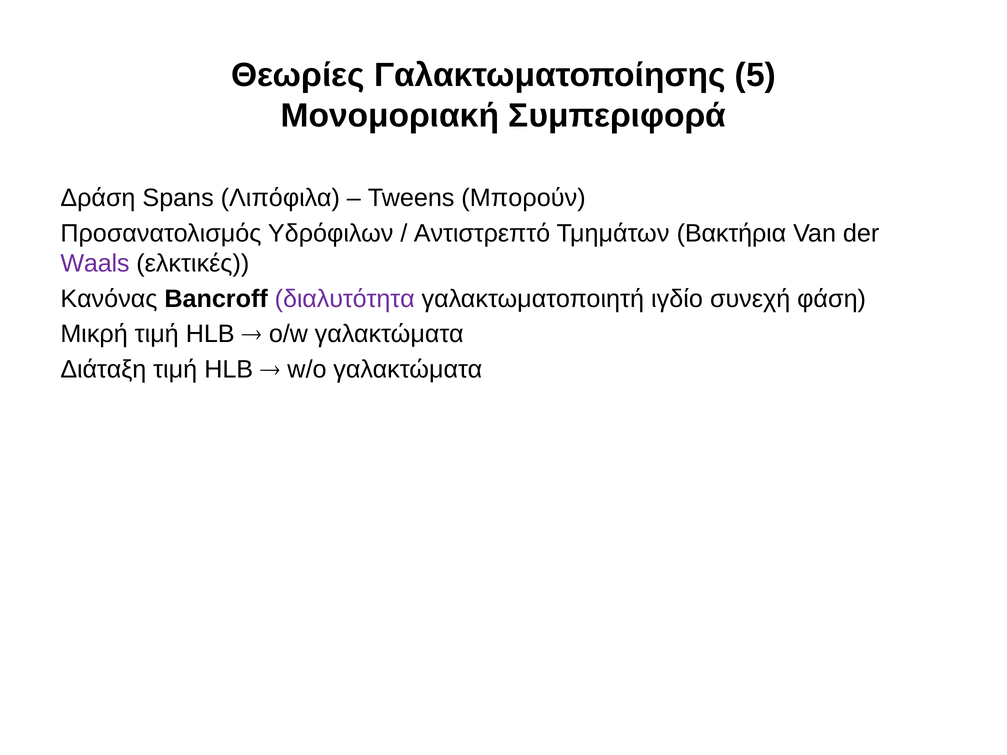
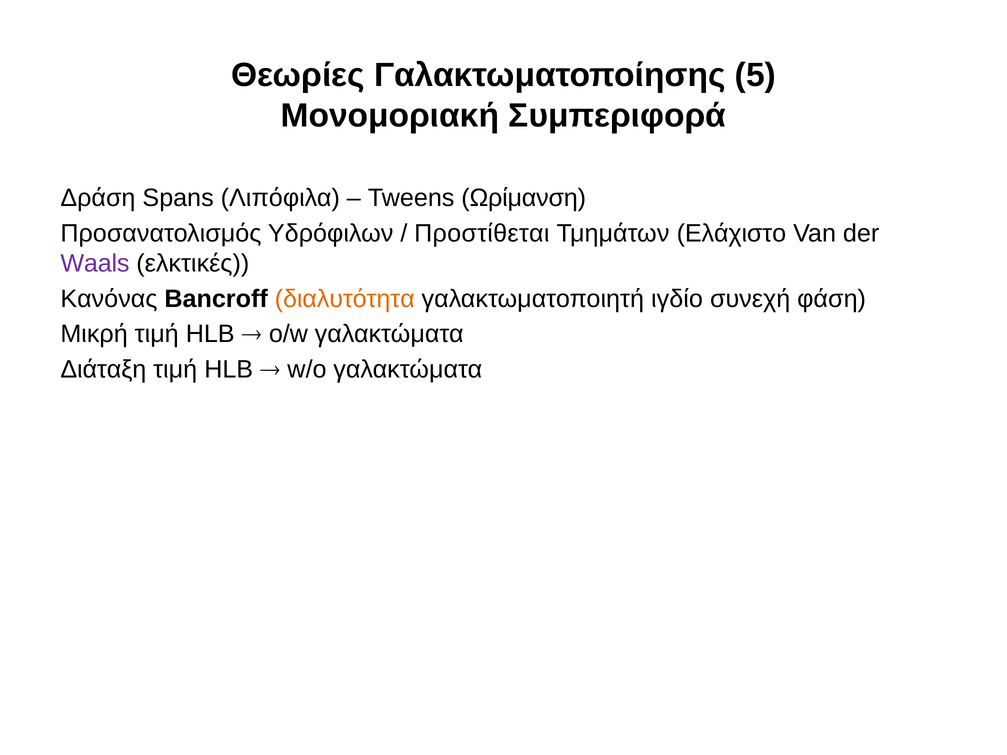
Μπορούν: Μπορούν -> Ωρίμανση (524, 198)
Αντιστρεπτό: Αντιστρεπτό -> Προστίθεται (482, 233)
Βακτήρια: Βακτήρια -> Ελάχιστο (731, 233)
διαλυτότητα colour: purple -> orange (345, 299)
